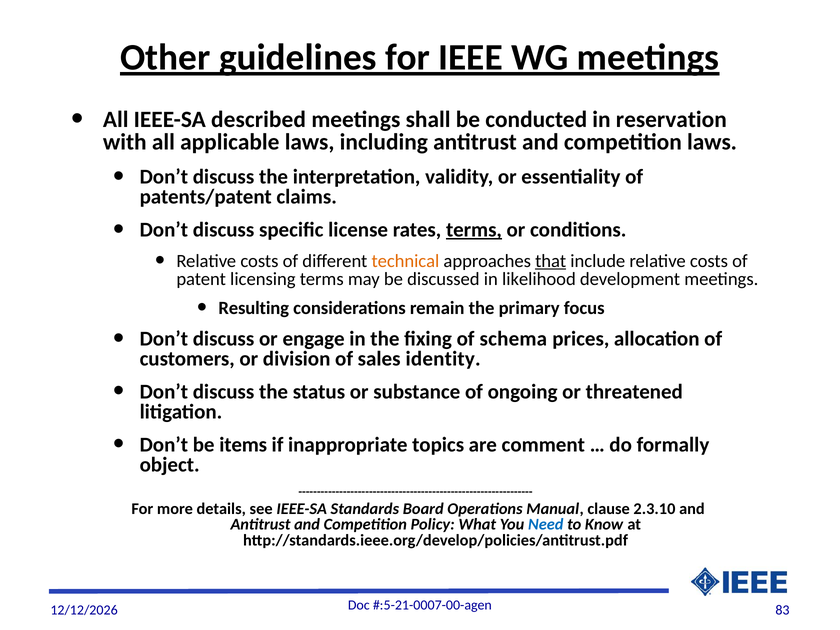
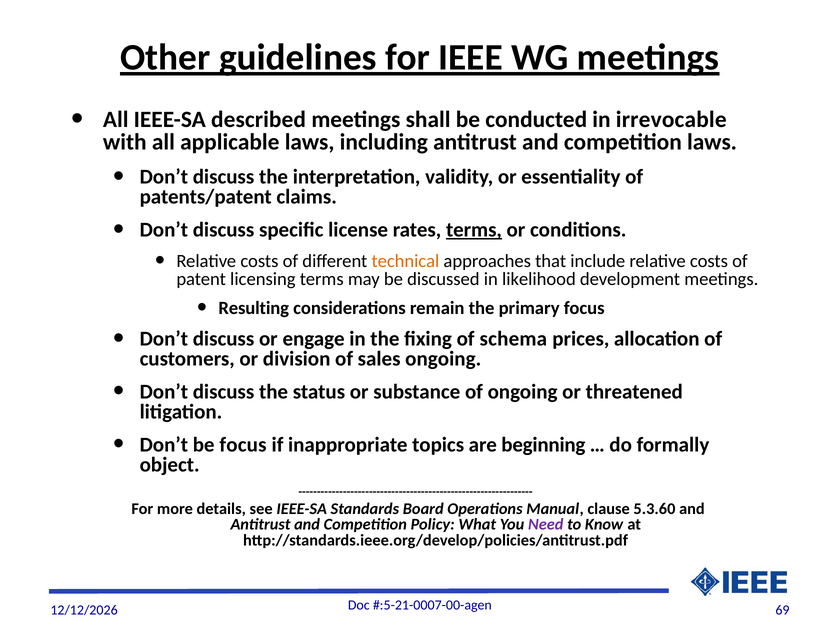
reservation: reservation -> irrevocable (671, 119)
that underline: present -> none (551, 261)
sales identity: identity -> ongoing (443, 359)
be items: items -> focus (243, 445)
comment: comment -> beginning (543, 445)
2.3.10: 2.3.10 -> 5.3.60 (654, 509)
Need colour: blue -> purple (546, 524)
83: 83 -> 69 (783, 610)
